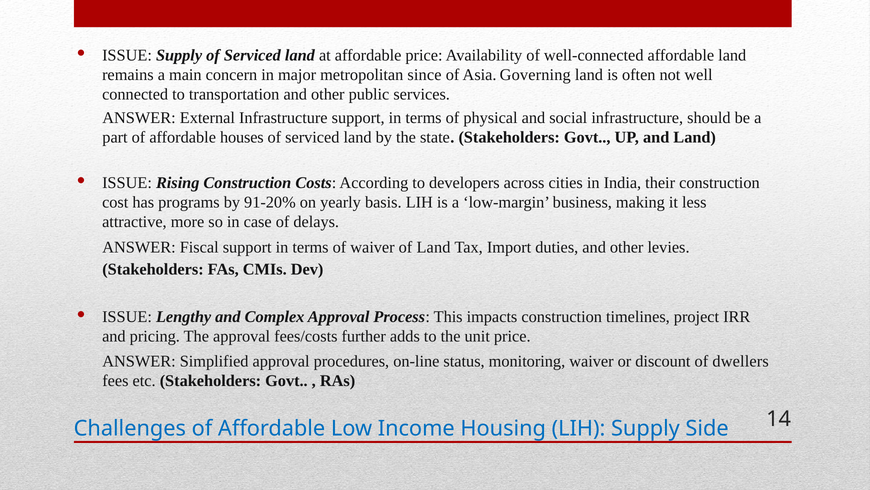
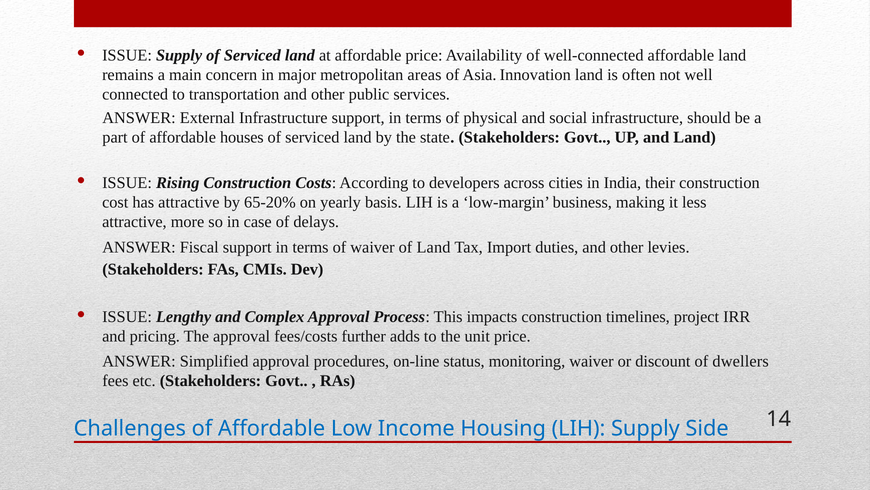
since: since -> areas (424, 75)
Governing: Governing -> Innovation (535, 75)
has programs: programs -> attractive (189, 202)
91-20%: 91-20% -> 65-20% (270, 202)
